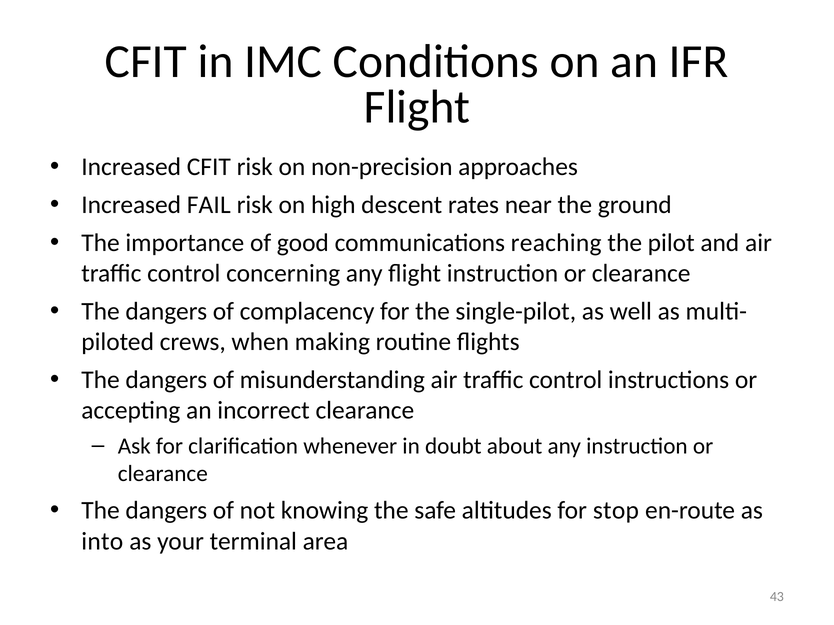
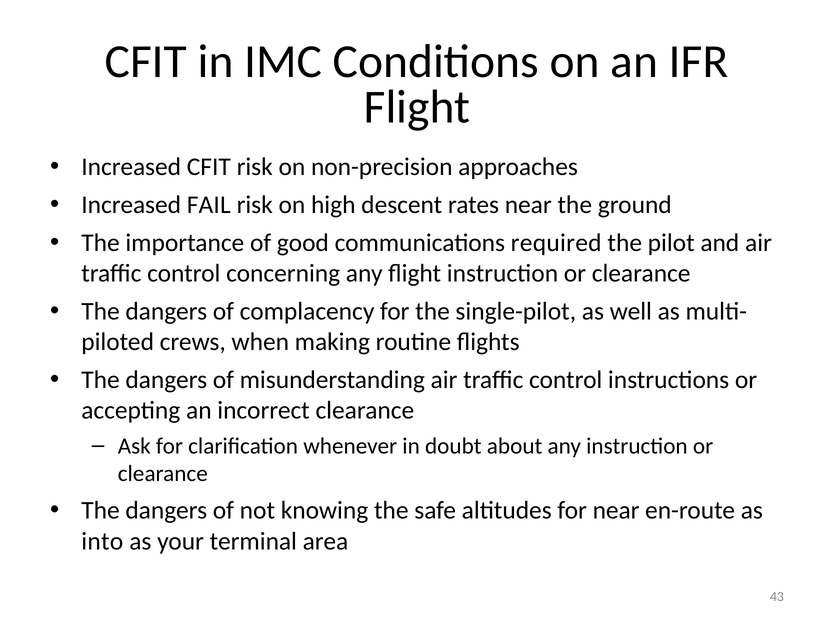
reaching: reaching -> required (556, 243)
for stop: stop -> near (616, 511)
